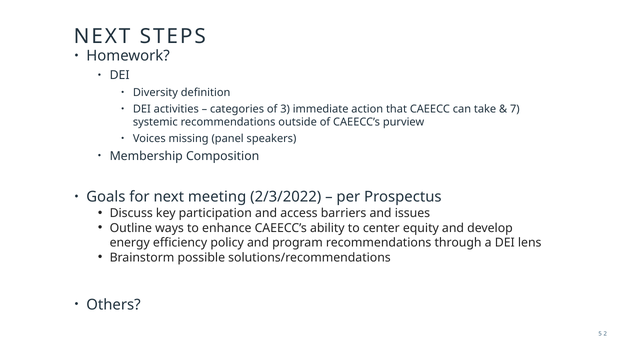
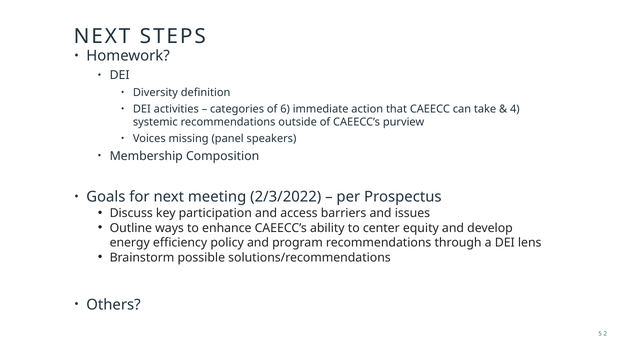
3: 3 -> 6 (285, 109)
7: 7 -> 4 (515, 109)
